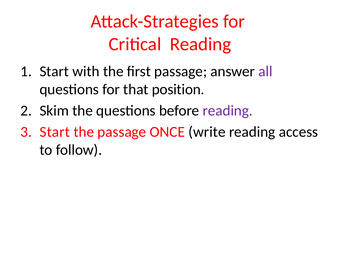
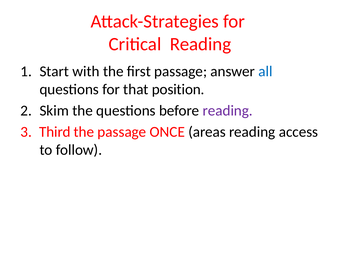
all colour: purple -> blue (265, 71)
Start: Start -> Third (55, 132)
write: write -> areas (207, 132)
